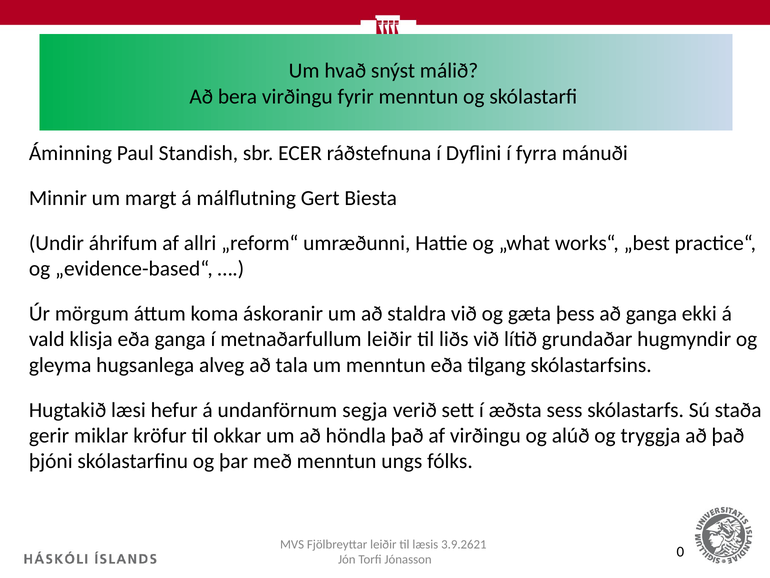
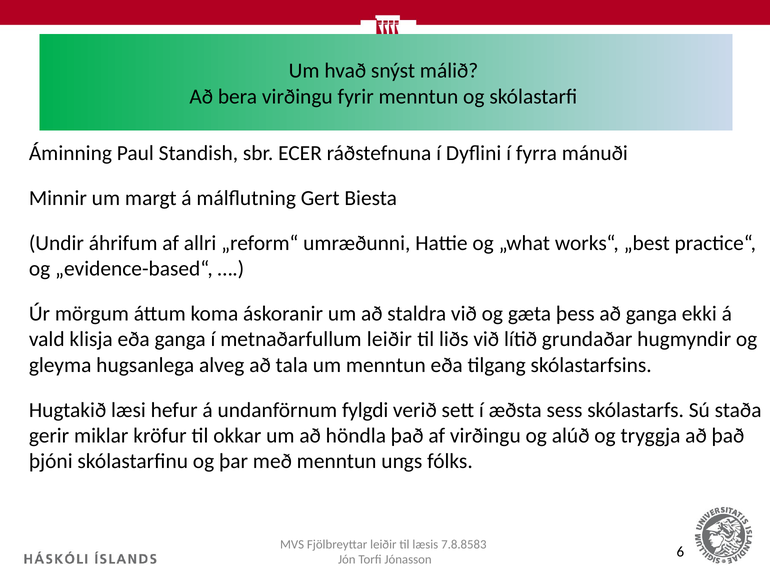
segja: segja -> fylgdi (365, 410)
3.9.2621: 3.9.2621 -> 7.8.8583 (464, 544)
0: 0 -> 6 (680, 552)
